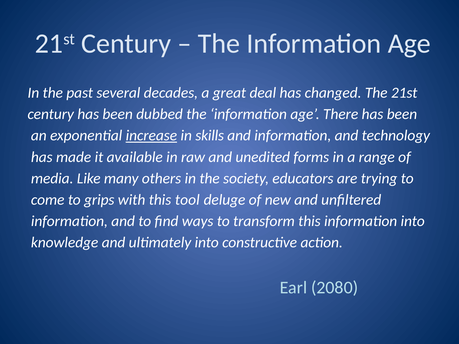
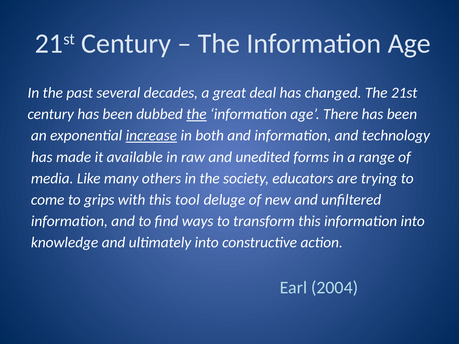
the underline: none -> present (196, 114)
skills: skills -> both (210, 136)
2080: 2080 -> 2004 (335, 288)
